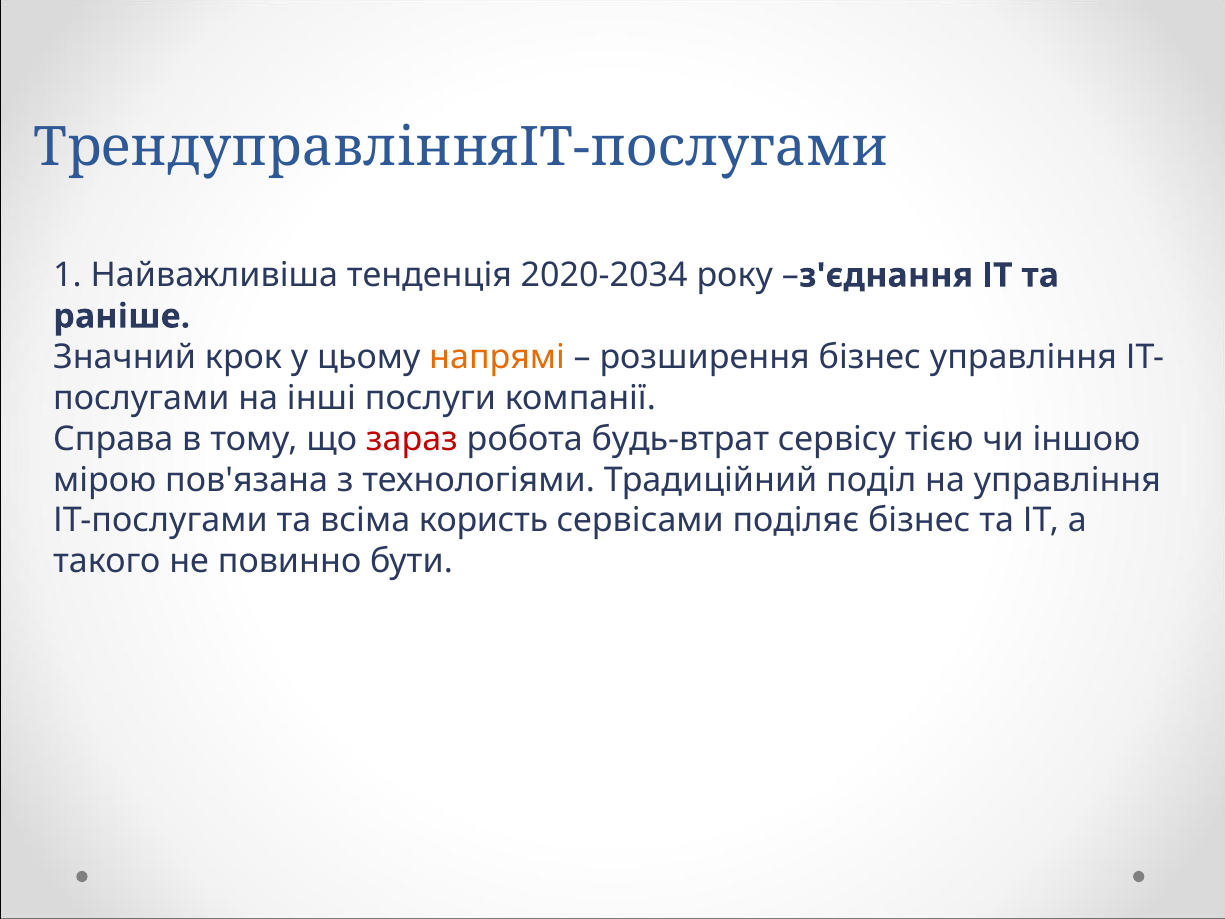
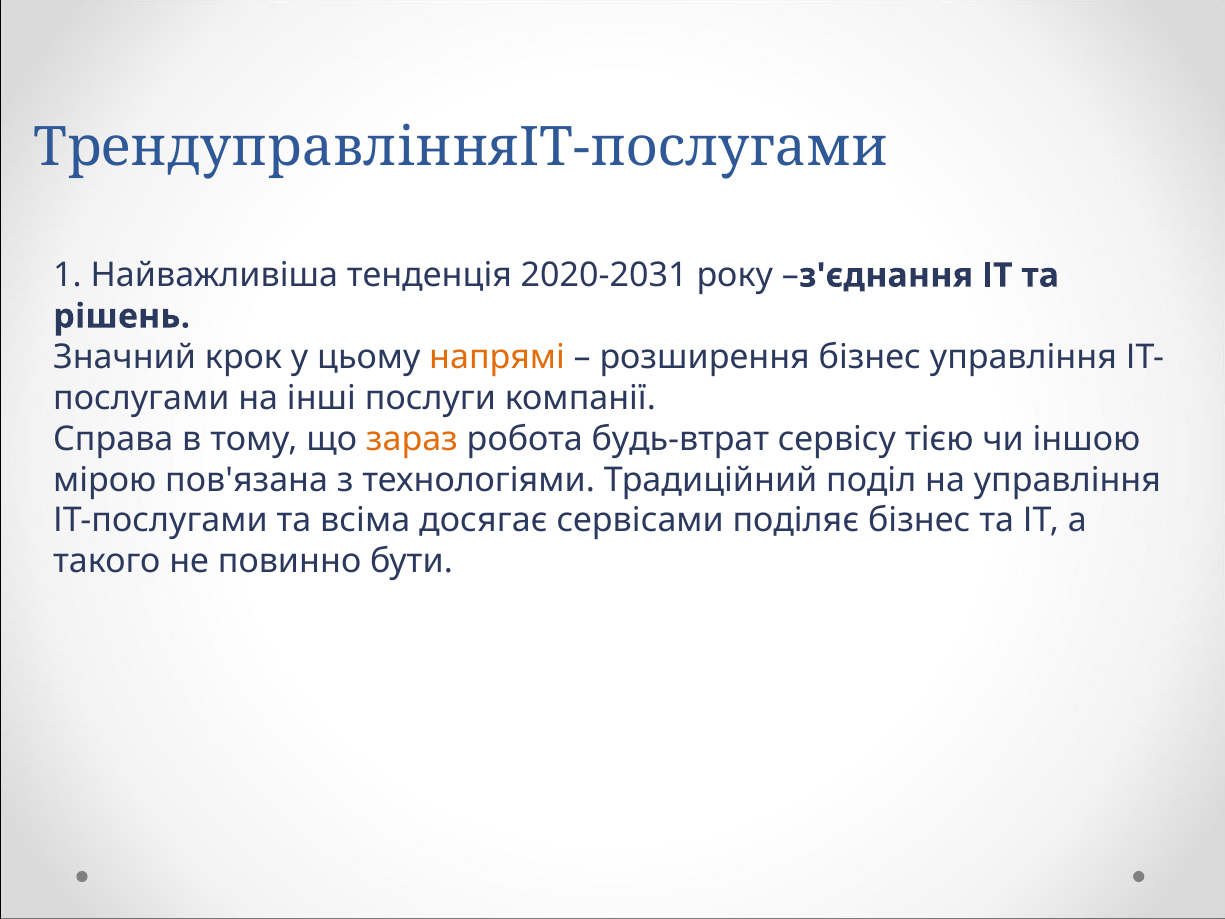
2020-2034: 2020-2034 -> 2020-2031 (604, 275)
раніше: раніше -> рішень (122, 316)
зараз colour: red -> orange (412, 439)
користь: користь -> досягає (483, 520)
